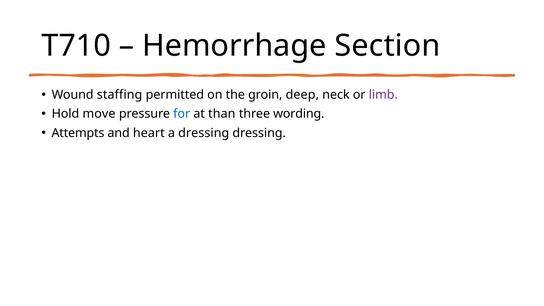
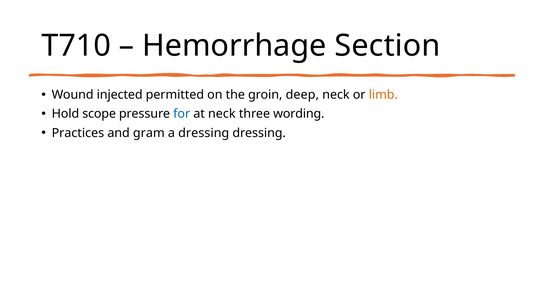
staffing: staffing -> injected (120, 95)
limb colour: purple -> orange (383, 95)
move: move -> scope (99, 114)
at than: than -> neck (222, 114)
Attempts: Attempts -> Practices (78, 133)
heart: heart -> gram (149, 133)
